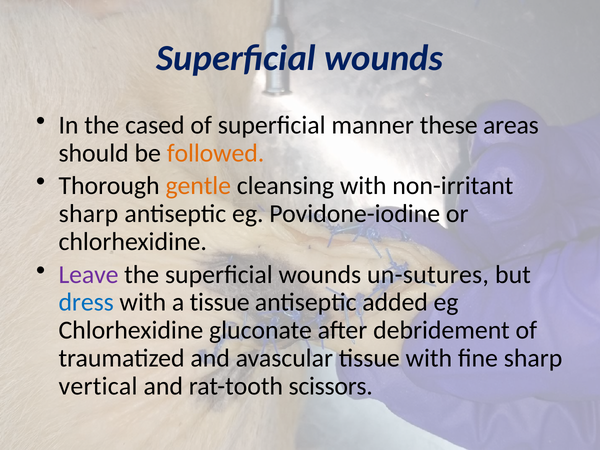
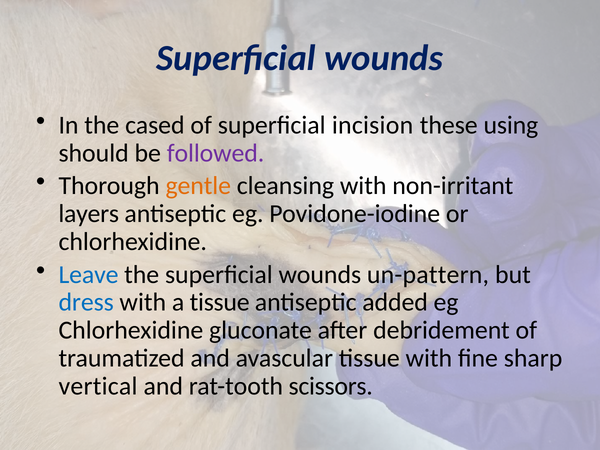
manner: manner -> incision (373, 125)
areas: areas -> using (511, 125)
followed colour: orange -> purple (216, 153)
sharp: sharp -> layers (89, 214)
Leave colour: purple -> blue (89, 275)
un-sutures: un-sutures -> un-pattern (428, 275)
